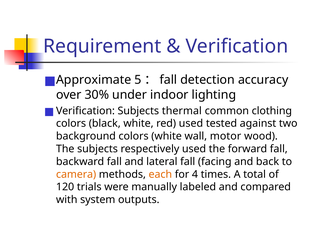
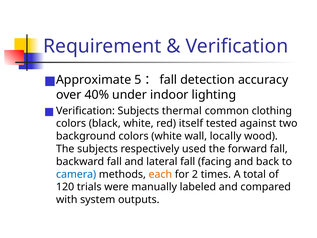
30%: 30% -> 40% (97, 95)
red used: used -> itself (191, 123)
motor: motor -> locally (226, 136)
camera colour: orange -> blue (76, 174)
4: 4 -> 2 (195, 174)
